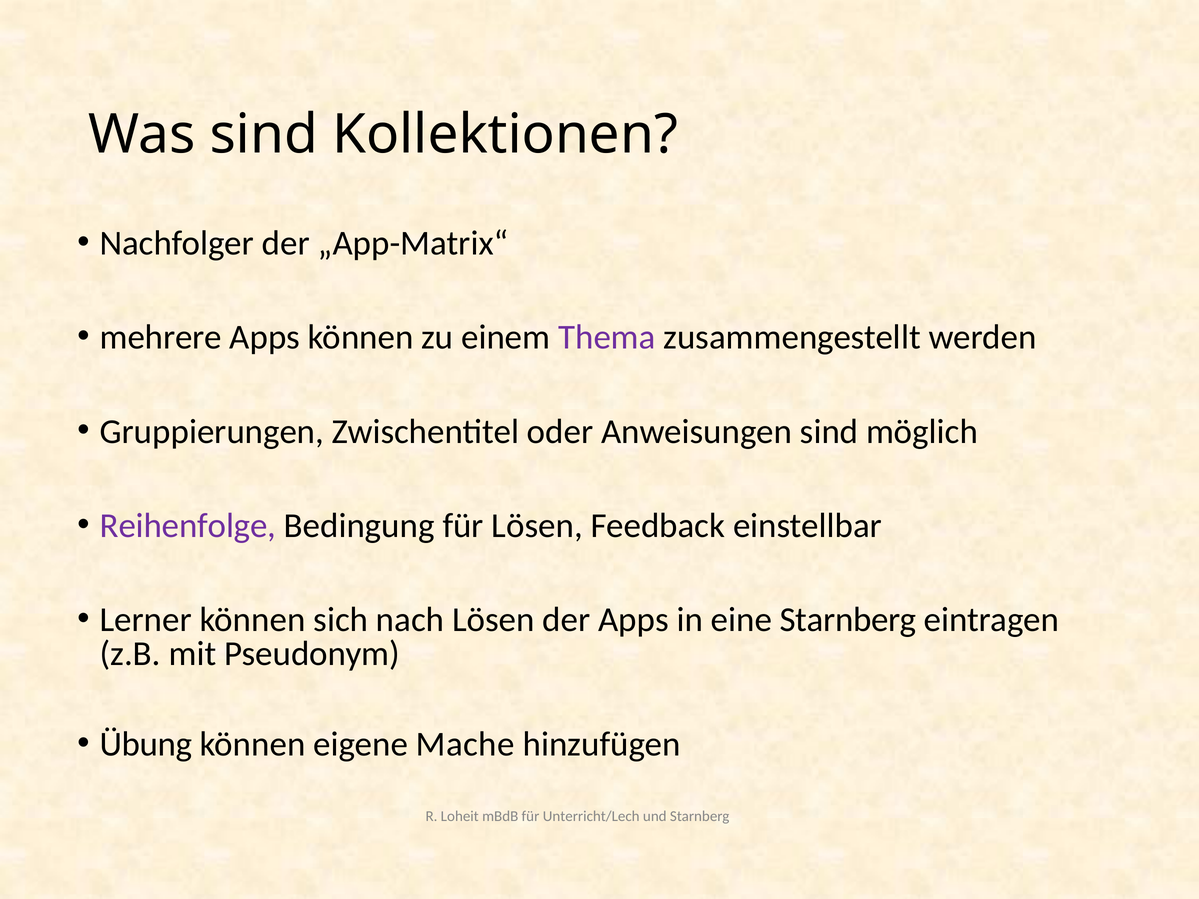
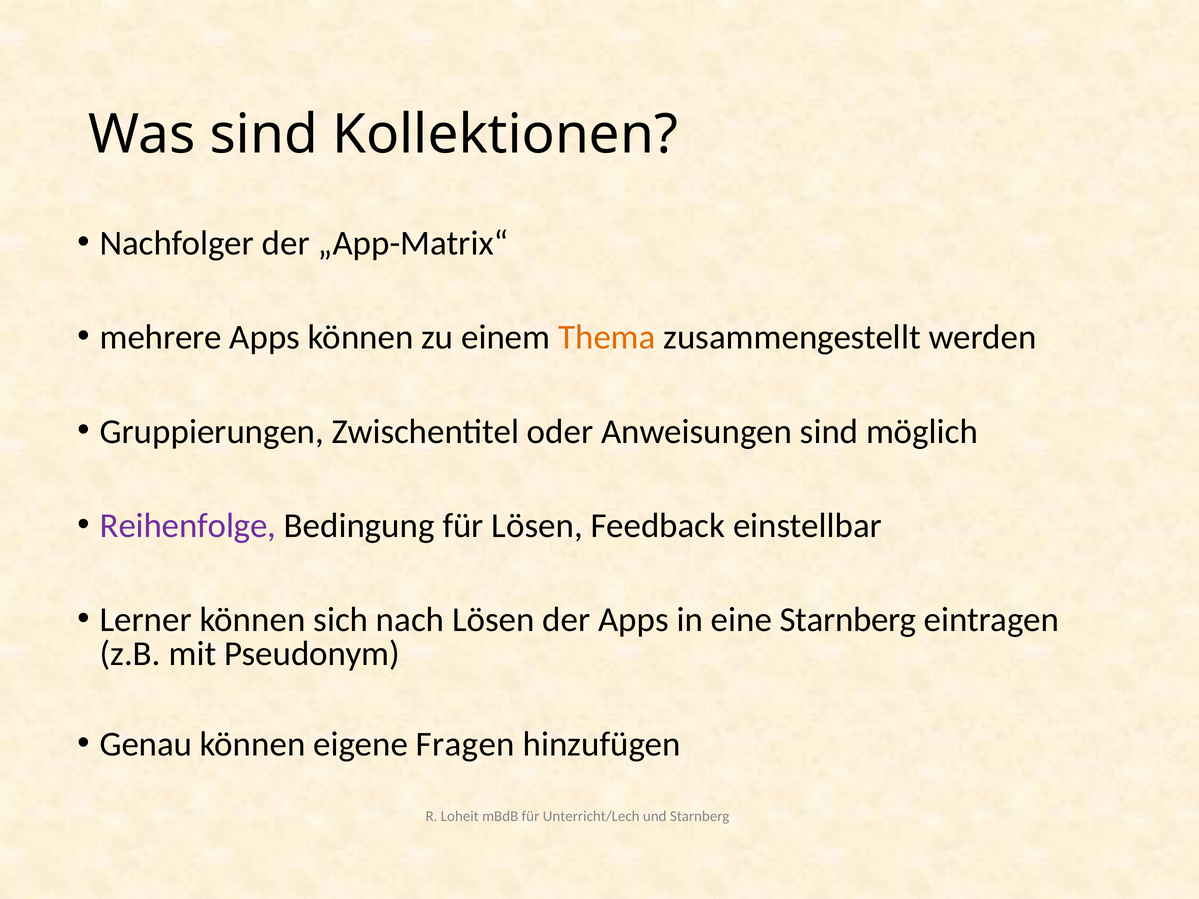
Thema colour: purple -> orange (607, 337)
Übung: Übung -> Genau (146, 745)
Mache: Mache -> Fragen (465, 745)
